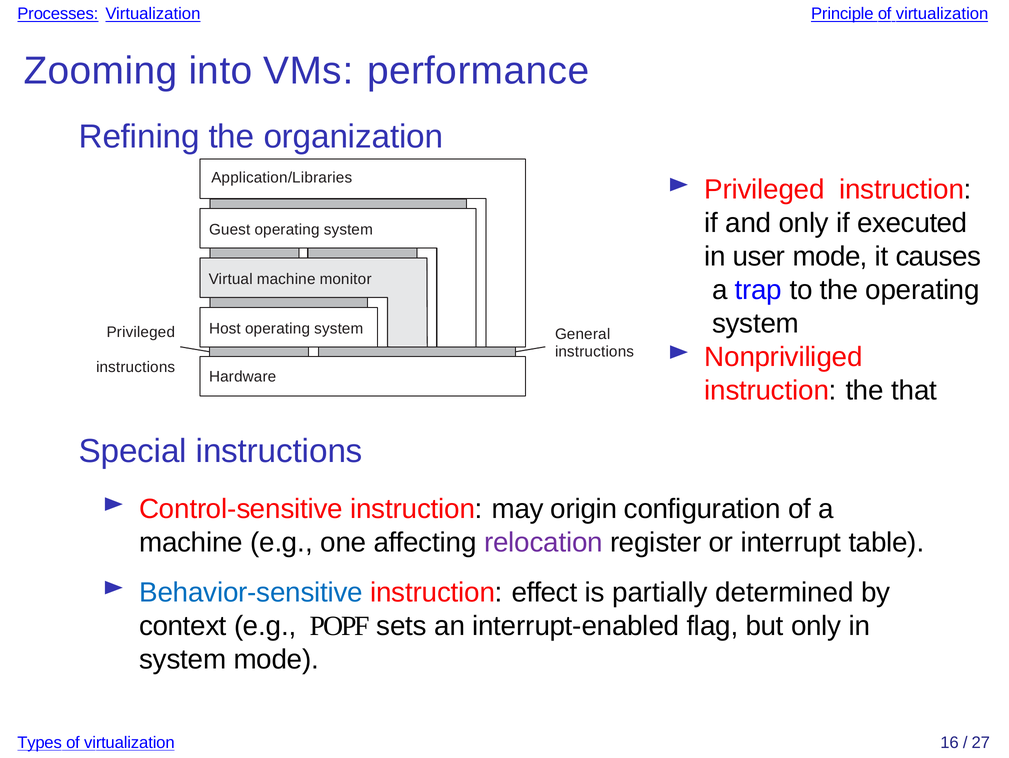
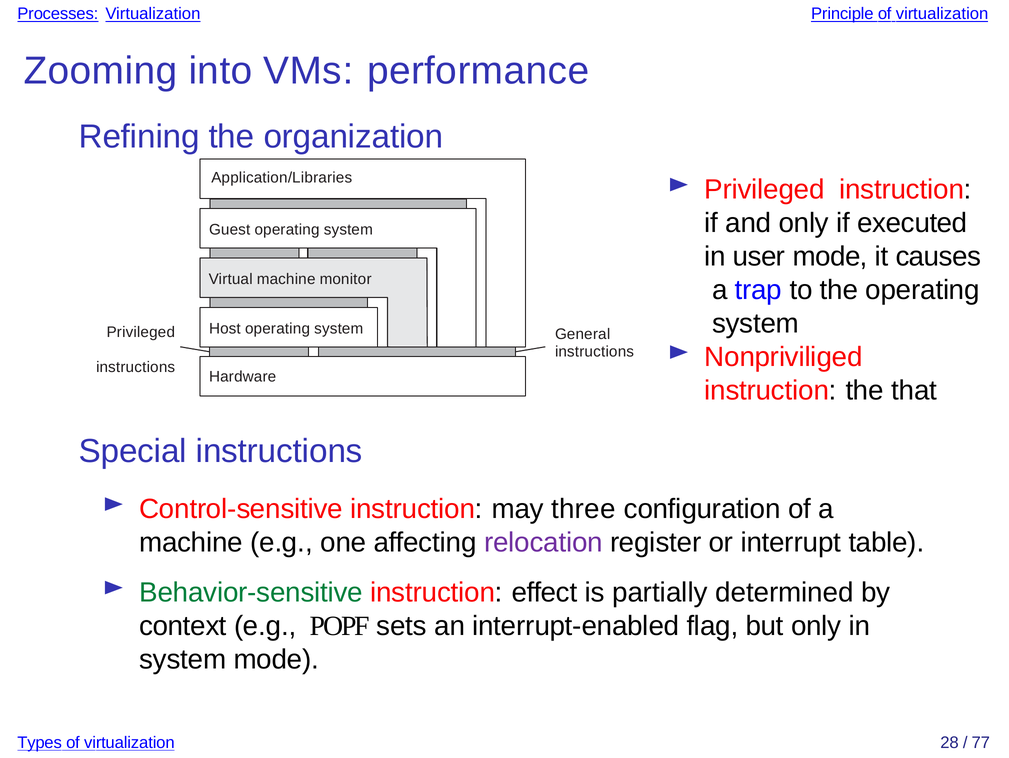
origin: origin -> three (583, 509)
Behavior-sensitive colour: blue -> green (251, 592)
16: 16 -> 28 (950, 742)
27: 27 -> 77 (981, 742)
